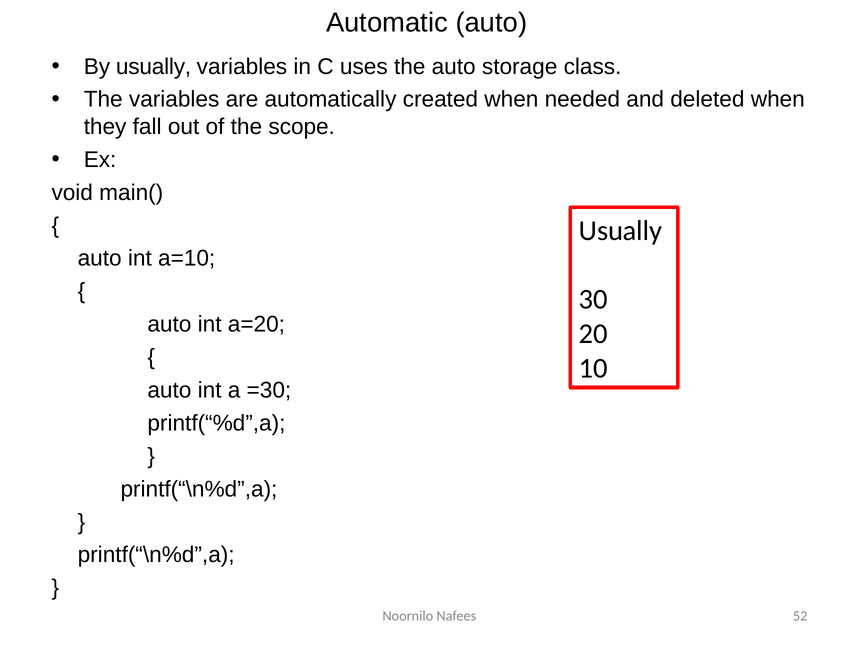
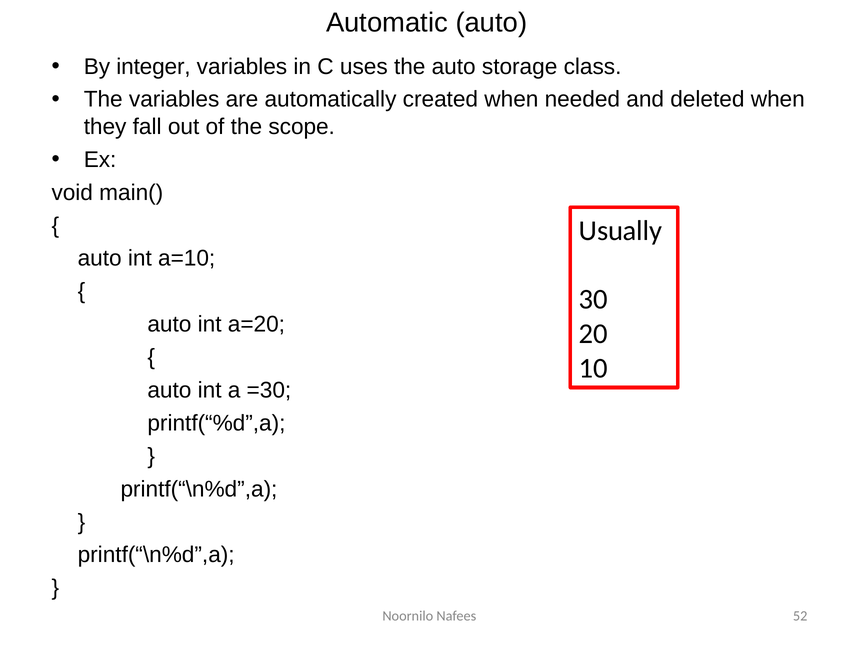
By usually: usually -> integer (154, 66)
